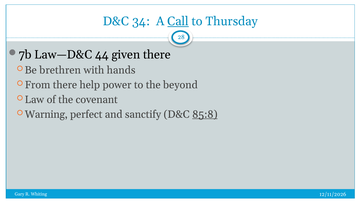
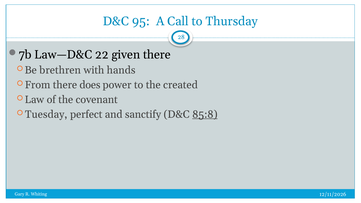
34: 34 -> 95 (141, 21)
Call underline: present -> none (178, 21)
44: 44 -> 22 (102, 55)
help: help -> does (90, 85)
beyond: beyond -> created (180, 85)
Warning: Warning -> Tuesday (46, 114)
